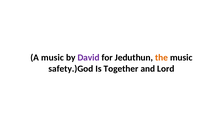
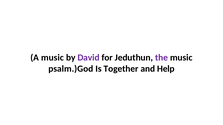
the colour: orange -> purple (162, 58)
safety.)God: safety.)God -> psalm.)God (71, 69)
Lord: Lord -> Help (166, 69)
